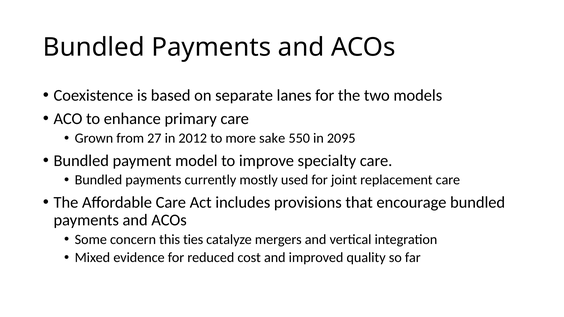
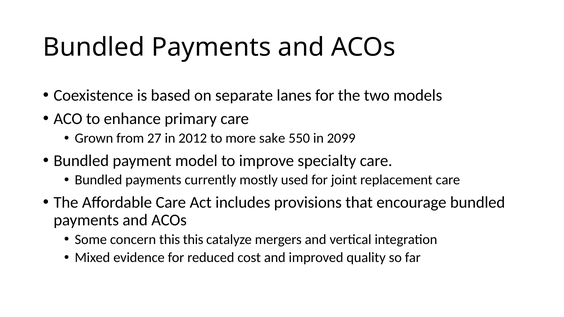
2095: 2095 -> 2099 (341, 138)
this ties: ties -> this (193, 240)
